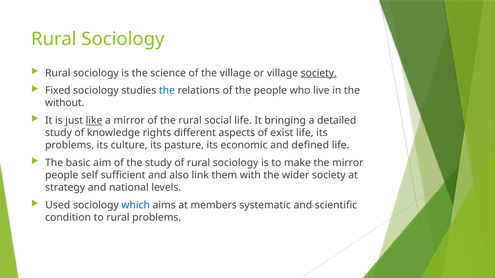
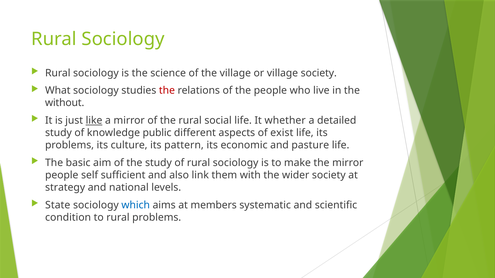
society underline: present -> none (319, 73)
Fixed: Fixed -> What (58, 91)
the colour: blue -> red (167, 91)
bringing: bringing -> whether (285, 121)
rights: rights -> public (157, 133)
pasture: pasture -> pattern (184, 145)
defined: defined -> pasture (310, 145)
Used: Used -> State (58, 205)
